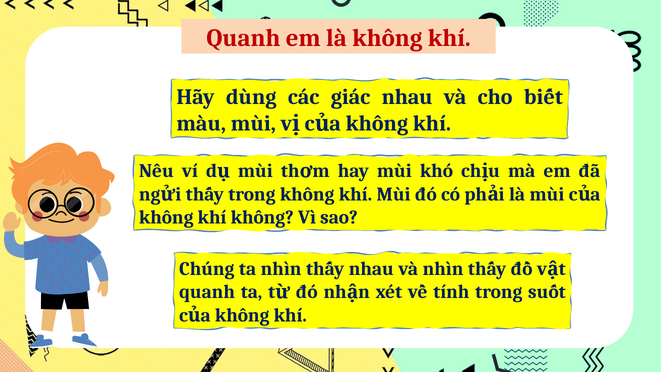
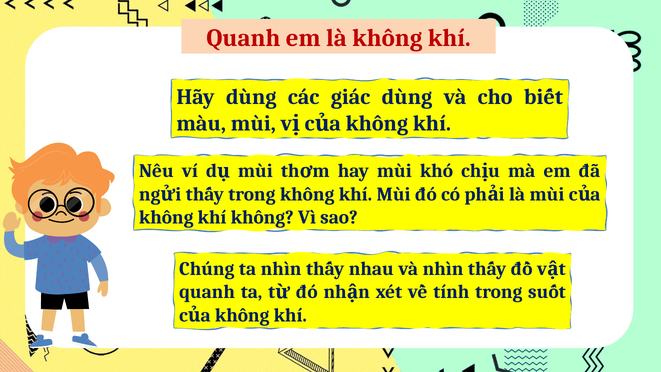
giác nhau: nhau -> dùng (407, 97)
